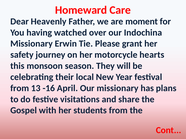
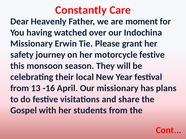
Homeward: Homeward -> Constantly (81, 10)
motorcycle hearts: hearts -> festive (152, 55)
